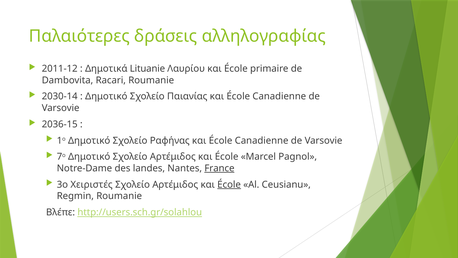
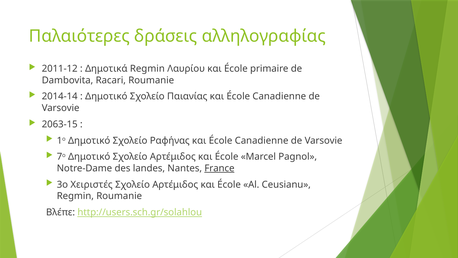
Δημοτικά Lituanie: Lituanie -> Regmin (147, 69)
2030-14: 2030-14 -> 2014-14 (60, 96)
2036-15: 2036-15 -> 2063-15 (60, 124)
École underline: present -> none (229, 184)
